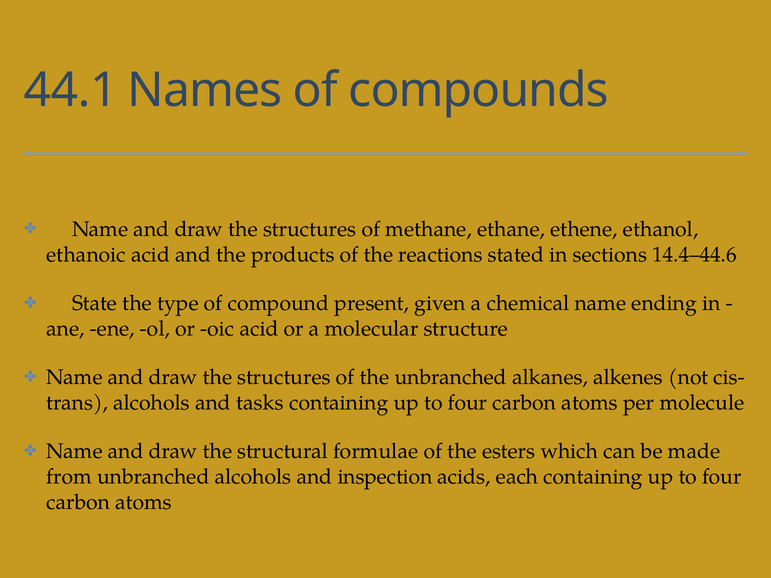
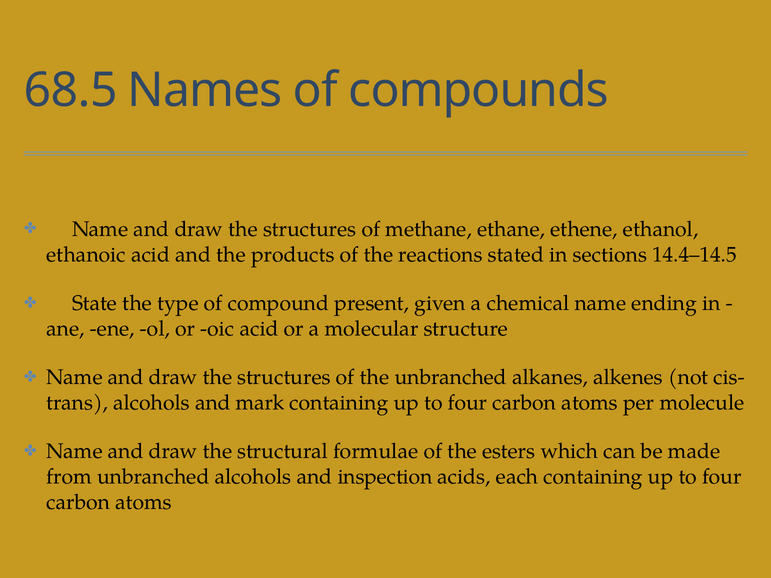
44.1: 44.1 -> 68.5 (71, 90)
14.4–44.6: 14.4–44.6 -> 14.4–14.5 (695, 255)
tasks: tasks -> mark (260, 403)
